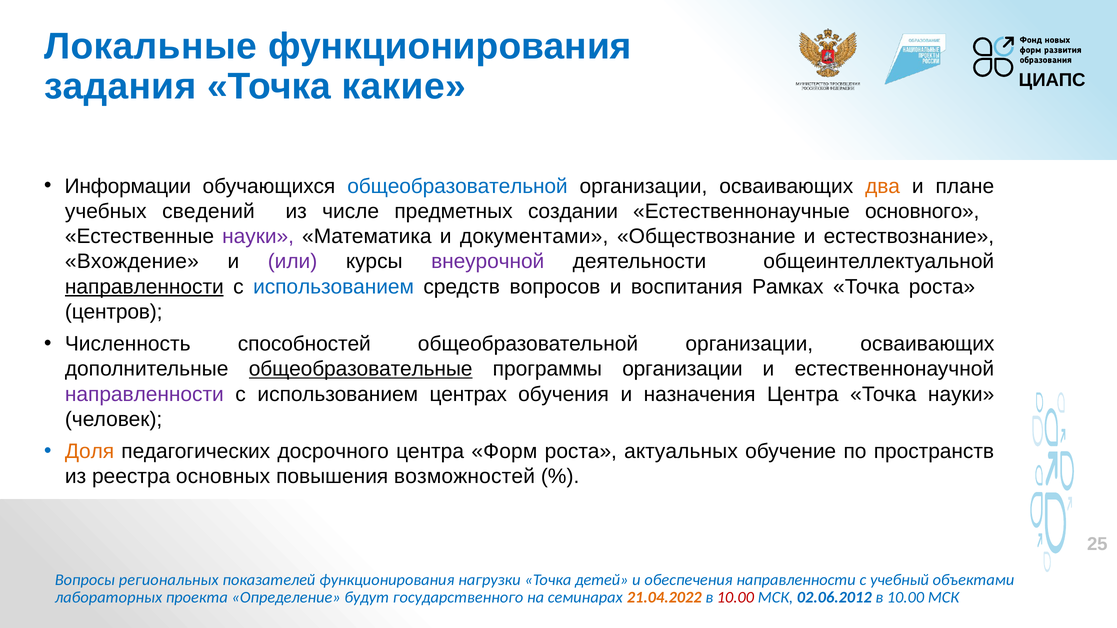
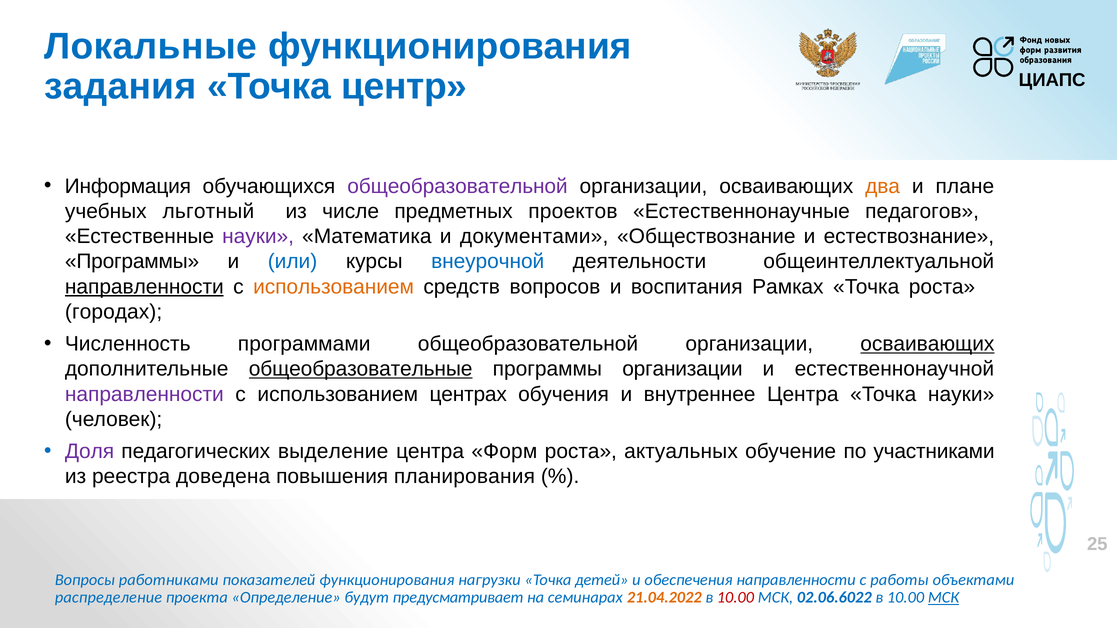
какие: какие -> центр (404, 86)
Информации: Информации -> Информация (128, 186)
общеобразовательной colour: blue -> purple (457, 186)
сведений: сведений -> льготный (208, 211)
создании: создании -> проектов (573, 211)
основного: основного -> педагогов (922, 211)
Вхождение: Вхождение -> Программы (132, 262)
или colour: purple -> blue (293, 262)
внеурочной colour: purple -> blue (488, 262)
использованием colour: blue -> orange (334, 287)
центров: центров -> городах (114, 312)
способностей: способностей -> программами (304, 344)
осваивающих underline: none -> present (927, 344)
назначения: назначения -> внутреннее (700, 394)
Доля colour: orange -> purple (90, 452)
досрочного: досрочного -> выделение (333, 452)
пространств: пространств -> участниками (934, 452)
основных: основных -> доведена (223, 477)
возможностей: возможностей -> планирования (464, 477)
региональных: региональных -> работниками (169, 580)
учебный: учебный -> работы (899, 580)
лабораторных: лабораторных -> распределение (108, 598)
государственного: государственного -> предусматривает (458, 598)
02.06.2012: 02.06.2012 -> 02.06.6022 (834, 598)
МСК underline: none -> present (944, 598)
